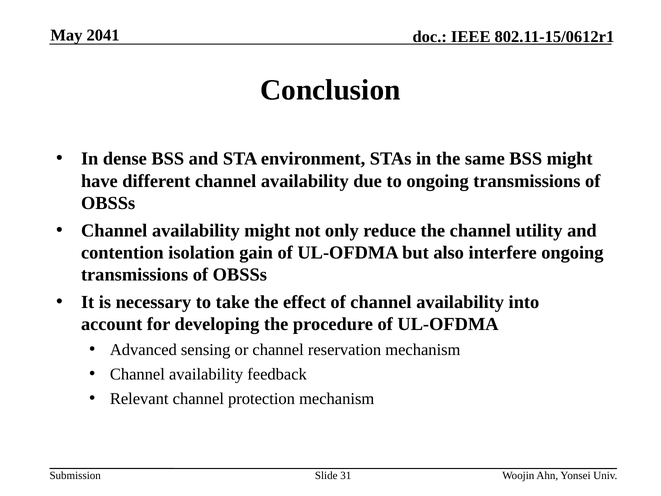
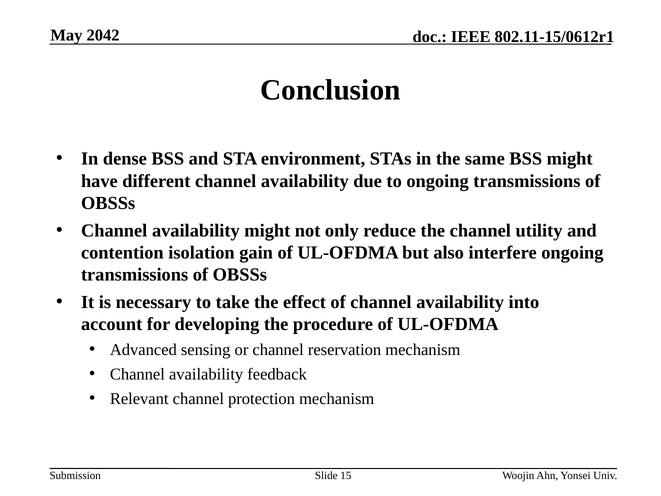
2041: 2041 -> 2042 (103, 35)
31: 31 -> 15 (346, 475)
